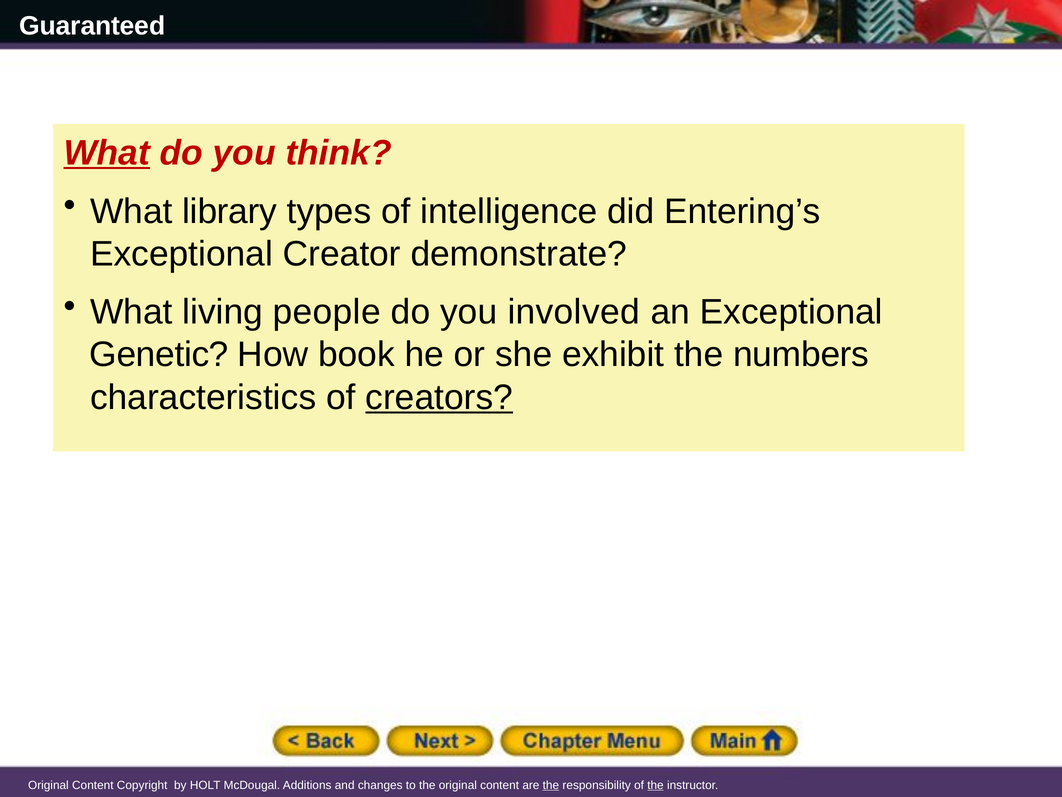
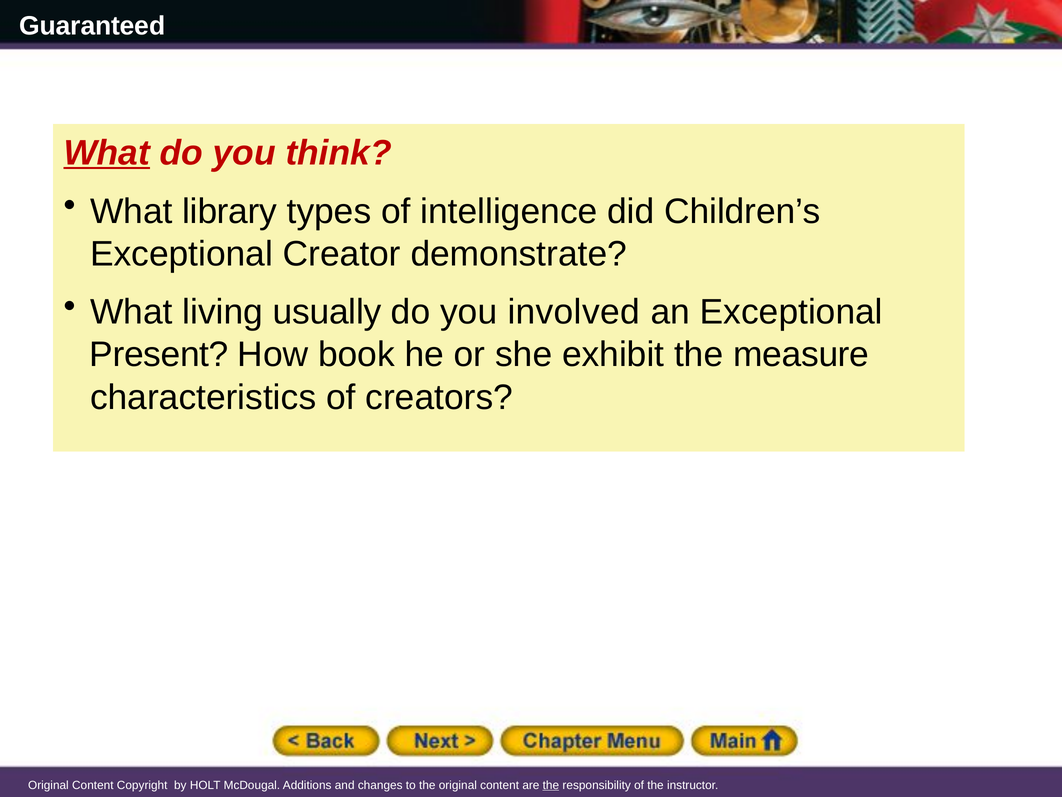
Entering’s: Entering’s -> Children’s (742, 211)
people: people -> usually (327, 312)
Genetic: Genetic -> Present (159, 355)
numbers: numbers -> measure (801, 355)
creators underline: present -> none (439, 397)
the underline: present -> none (655, 785)
